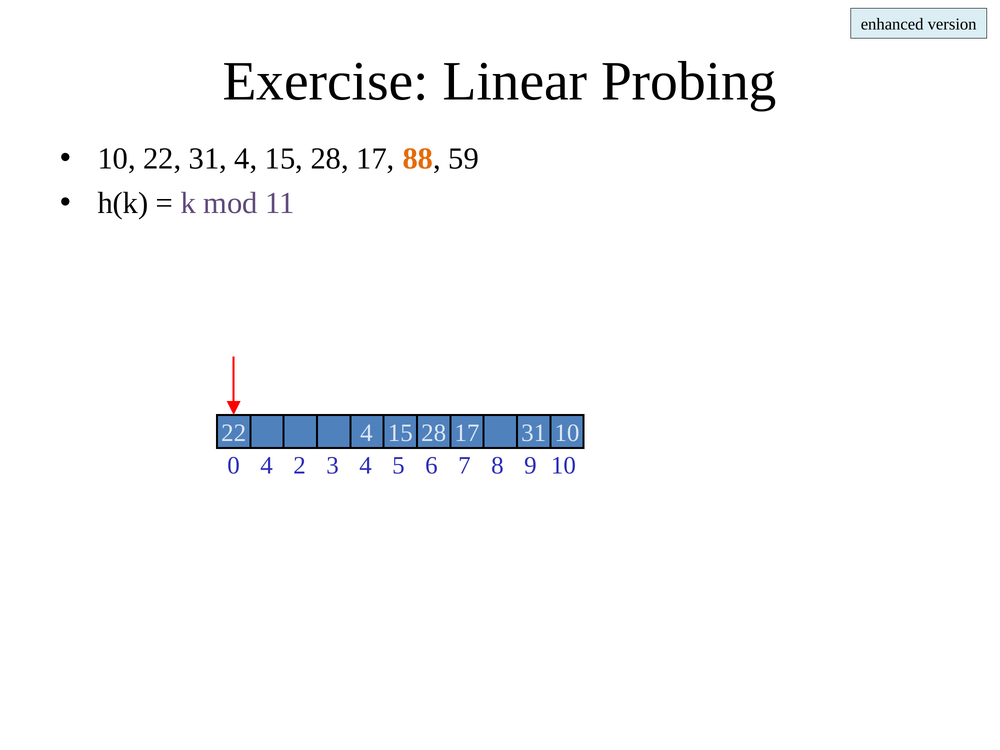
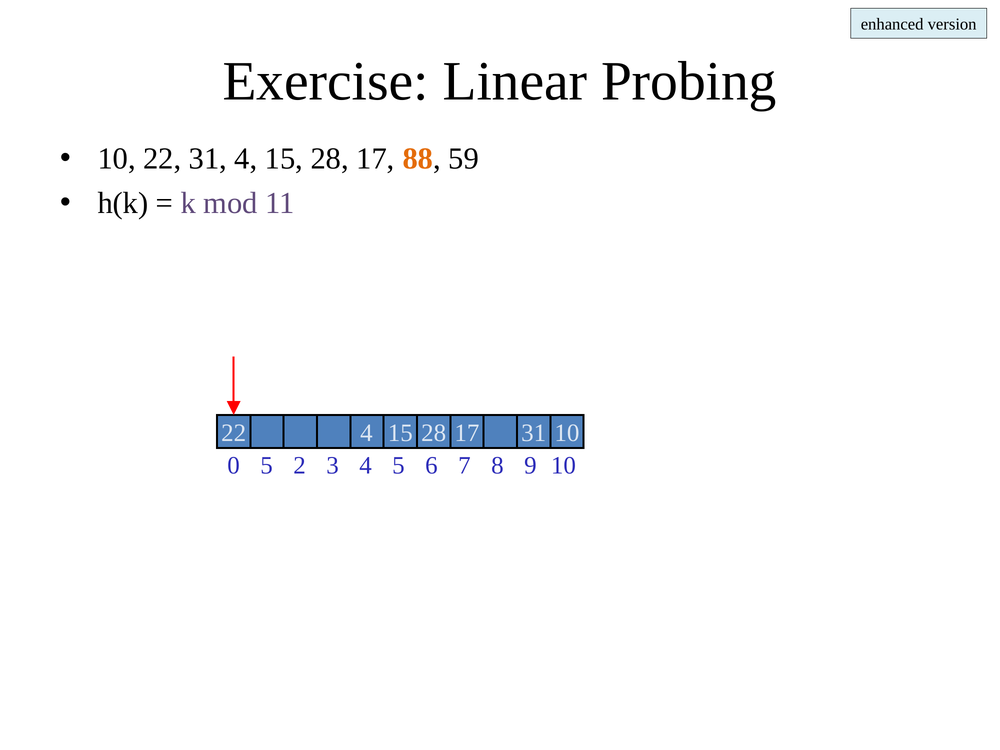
0 4: 4 -> 5 (267, 466)
